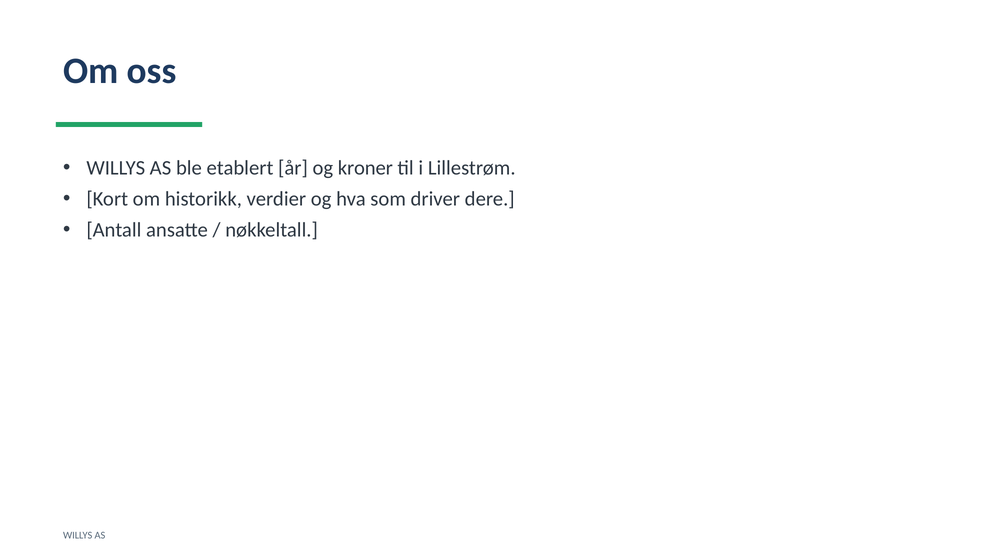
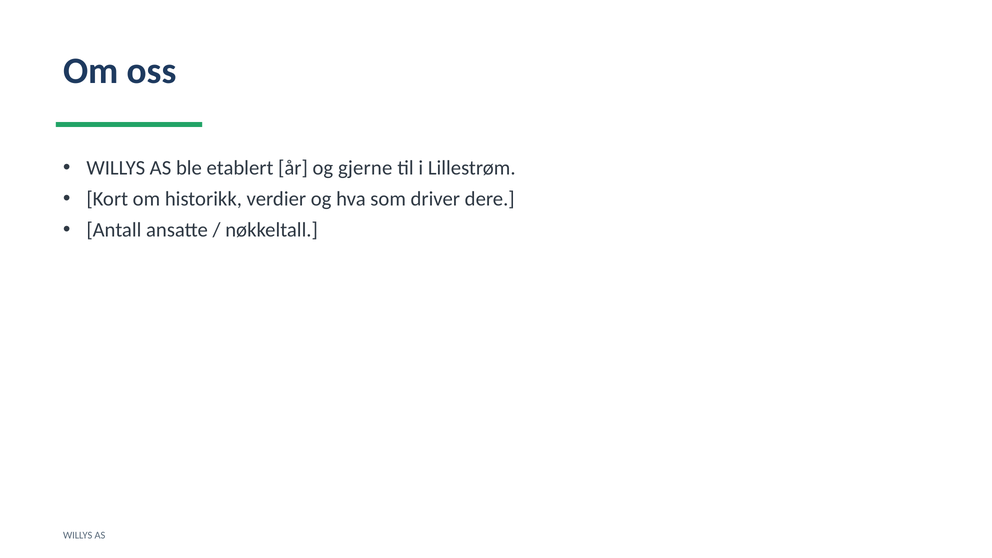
kroner: kroner -> gjerne (365, 168)
